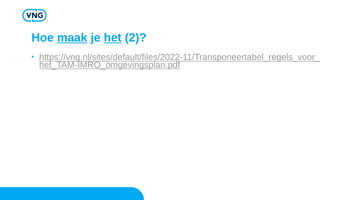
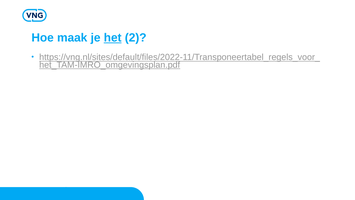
maak underline: present -> none (72, 38)
